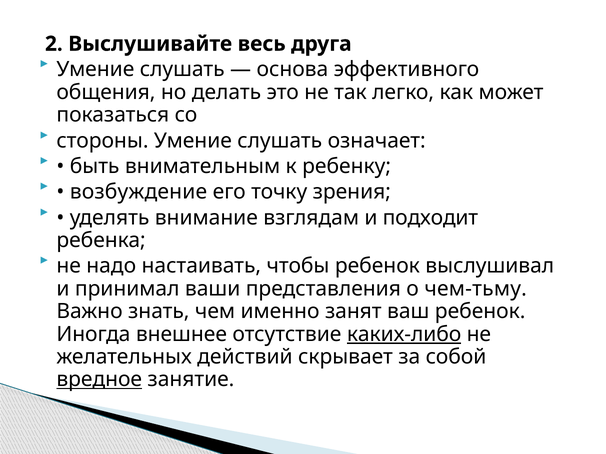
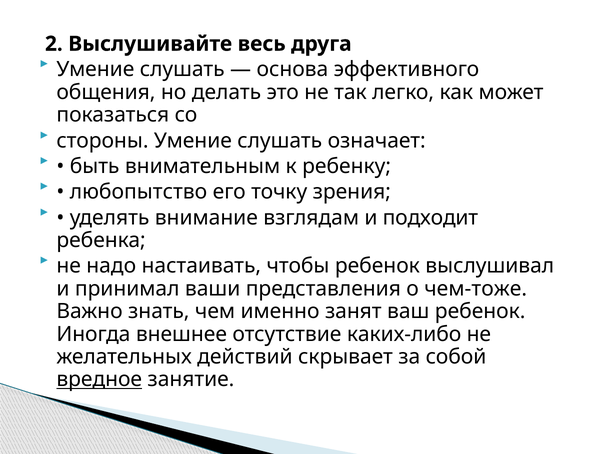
возбуждение: возбуждение -> любопытство (138, 192)
чем-тьму: чем-тьму -> чем-тоже (476, 289)
каких-либо underline: present -> none (404, 334)
